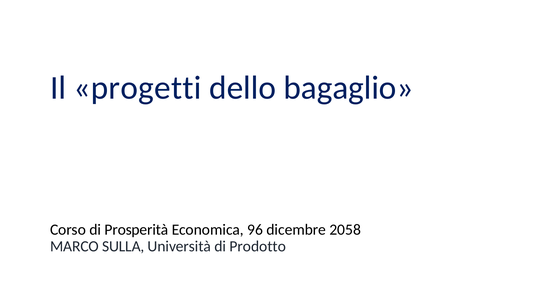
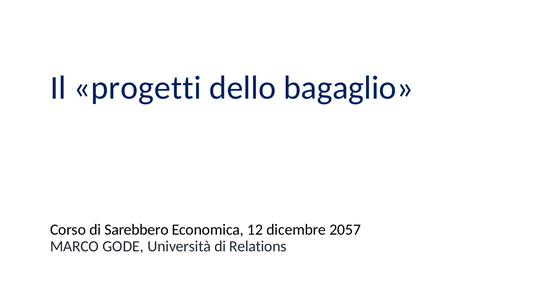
Prosperità: Prosperità -> Sarebbero (136, 230)
96: 96 -> 12 (255, 230)
2058: 2058 -> 2057 (345, 230)
SULLA: SULLA -> GODE (123, 246)
Prodotto: Prodotto -> Relations (258, 246)
